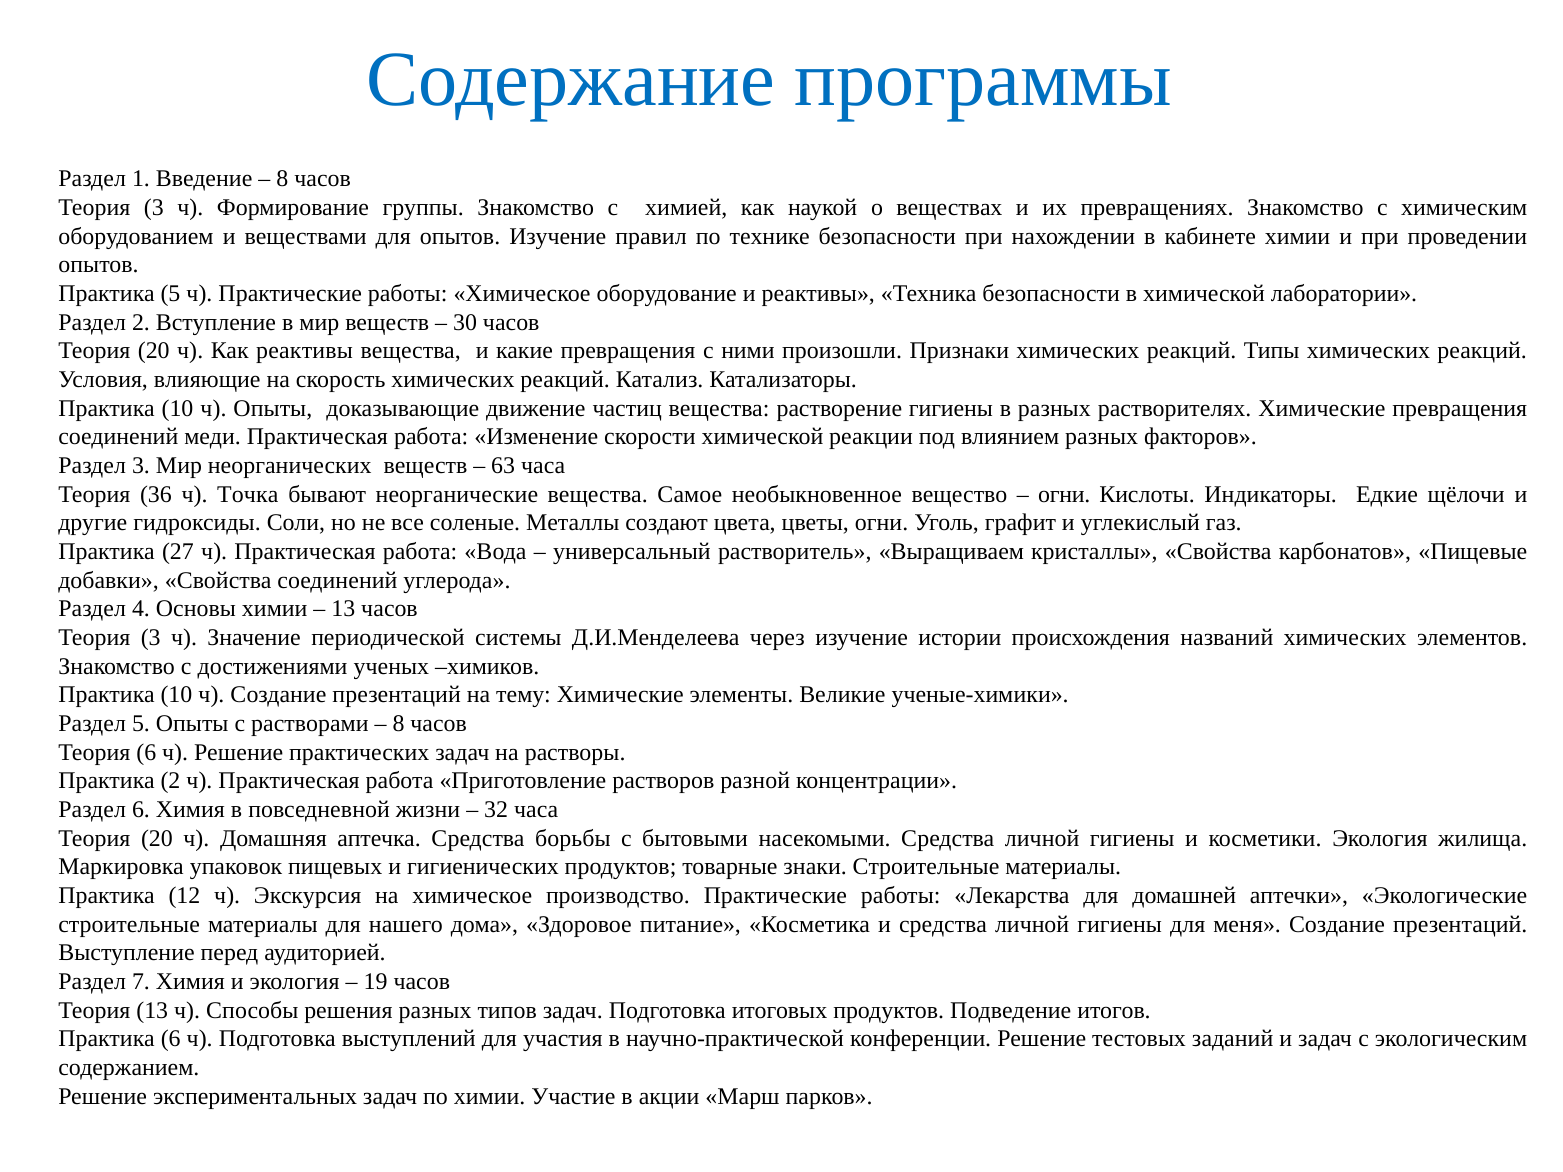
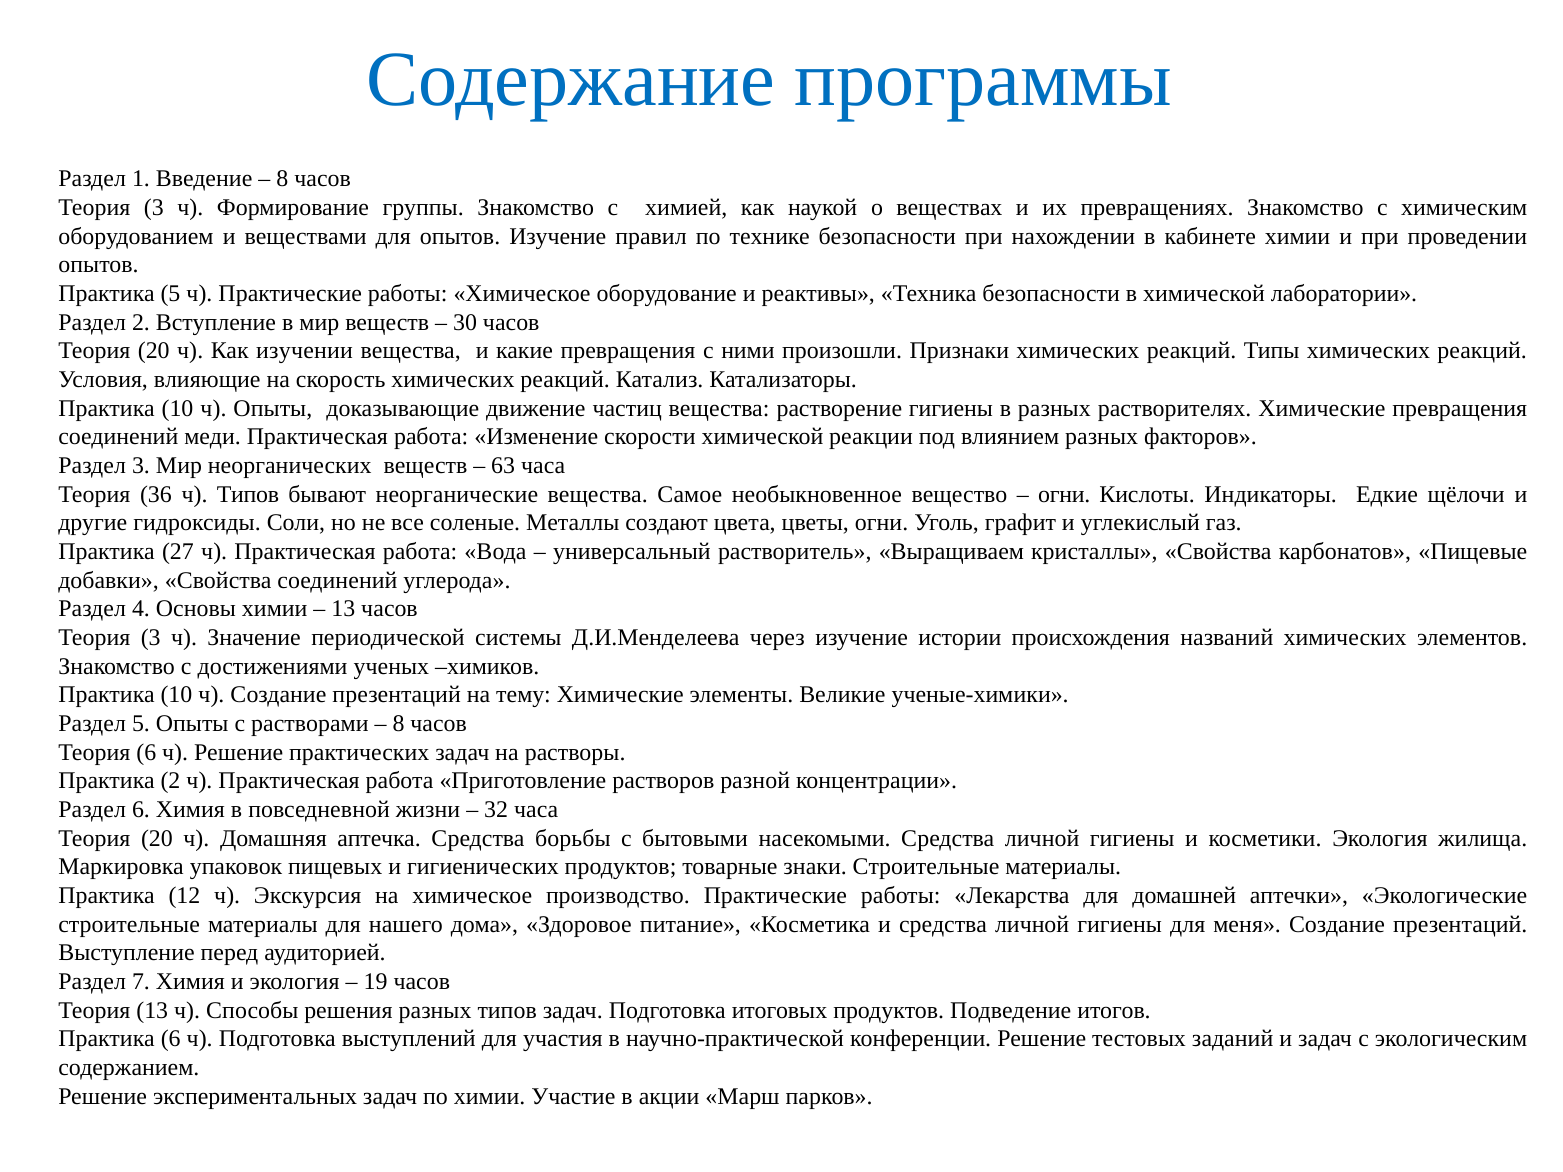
Как реактивы: реактивы -> изучении (305, 351)
ч Точка: Точка -> Типов (248, 494)
